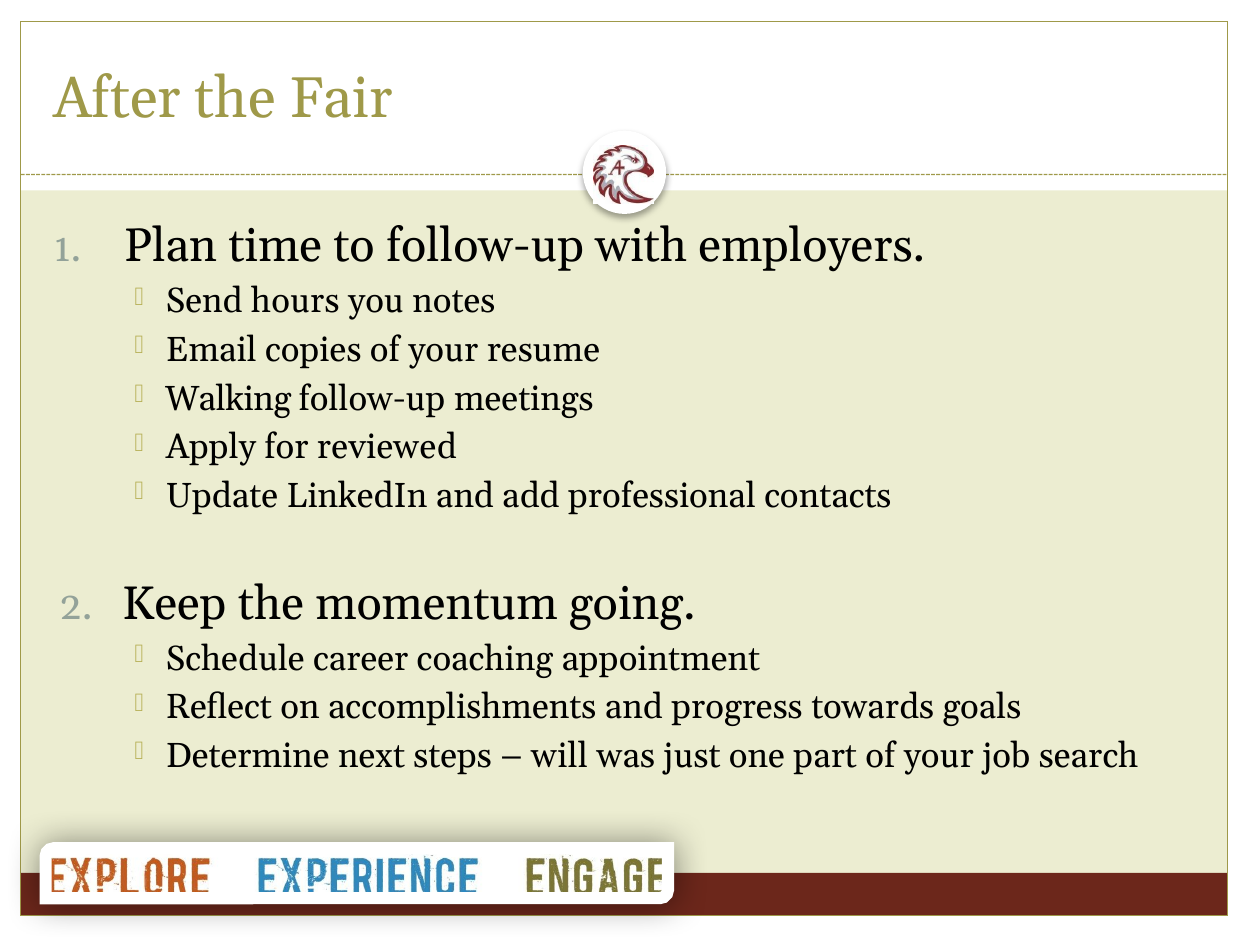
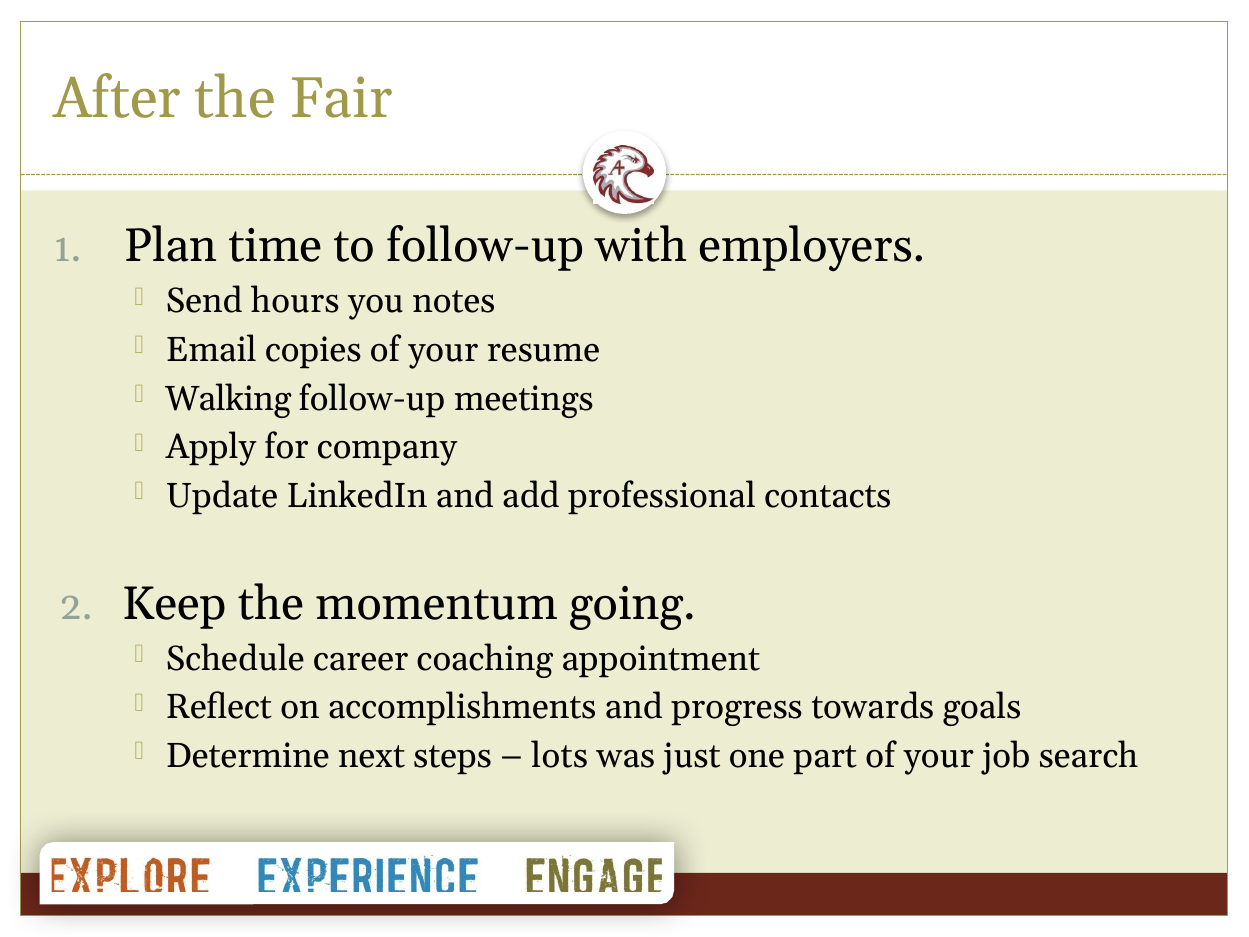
reviewed: reviewed -> company (387, 447)
will: will -> lots (560, 756)
